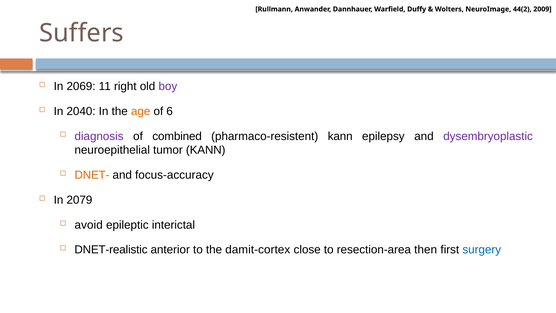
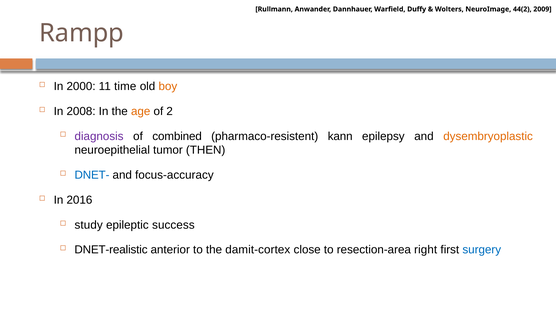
Suffers: Suffers -> Rampp (82, 33)
2069: 2069 -> 2000 (81, 86)
right: right -> time (125, 86)
boy colour: purple -> orange (168, 86)
2040: 2040 -> 2008 (81, 111)
6: 6 -> 2 (170, 111)
dysembryoplastic colour: purple -> orange (488, 136)
tumor KANN: KANN -> THEN (206, 150)
DNET- colour: orange -> blue (92, 175)
2079: 2079 -> 2016 (79, 200)
avoid: avoid -> study (89, 225)
interictal: interictal -> success (173, 225)
then: then -> right (426, 250)
